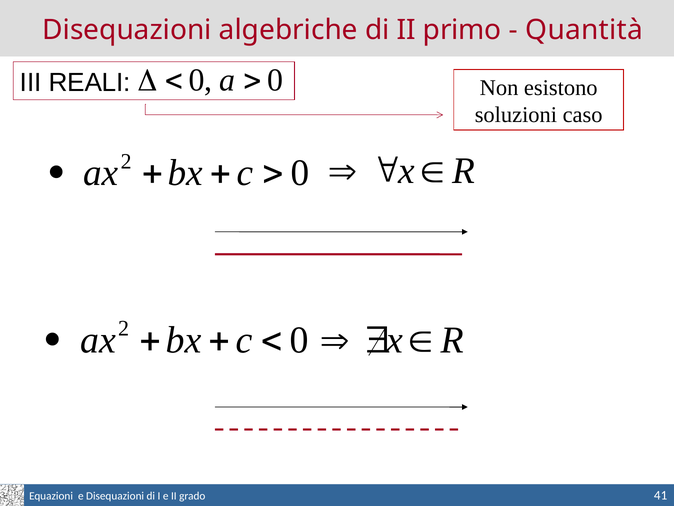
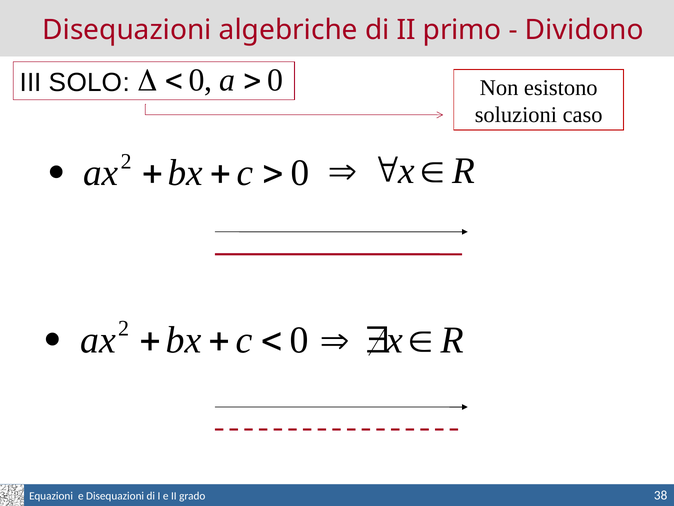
Quantità: Quantità -> Dividono (584, 30)
REALI: REALI -> SOLO (89, 83)
41: 41 -> 38 (661, 495)
